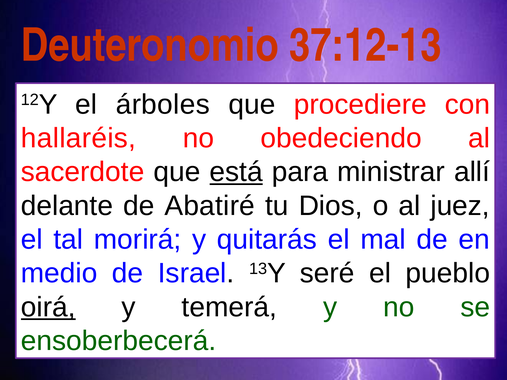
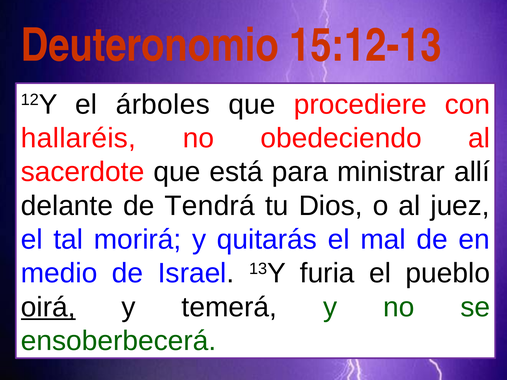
37:12-13: 37:12-13 -> 15:12-13 (365, 46)
está underline: present -> none (236, 172)
Abatiré: Abatiré -> Tendrá (210, 206)
seré: seré -> furia (327, 273)
